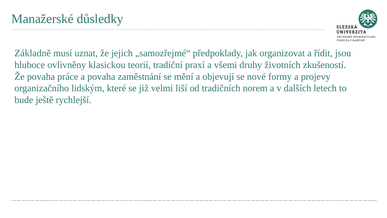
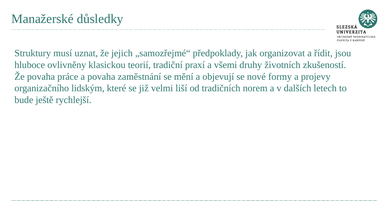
Základně: Základně -> Struktury (33, 53)
